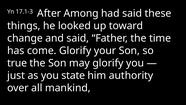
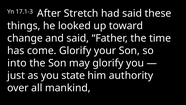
Among: Among -> Stretch (81, 13)
true: true -> into (17, 63)
